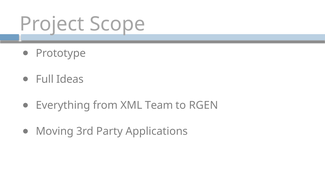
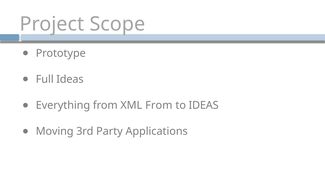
XML Team: Team -> From (159, 105)
to RGEN: RGEN -> IDEAS (204, 105)
